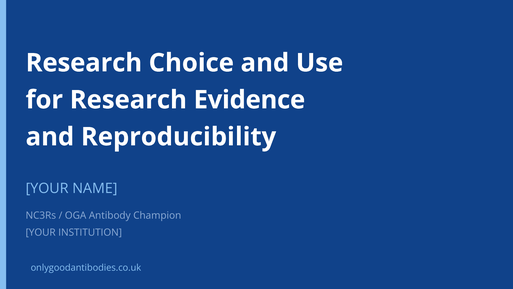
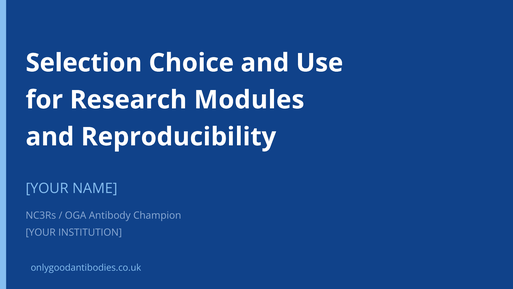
Research: Research -> Selection (84, 63)
Evidence: Evidence -> Modules (249, 100)
